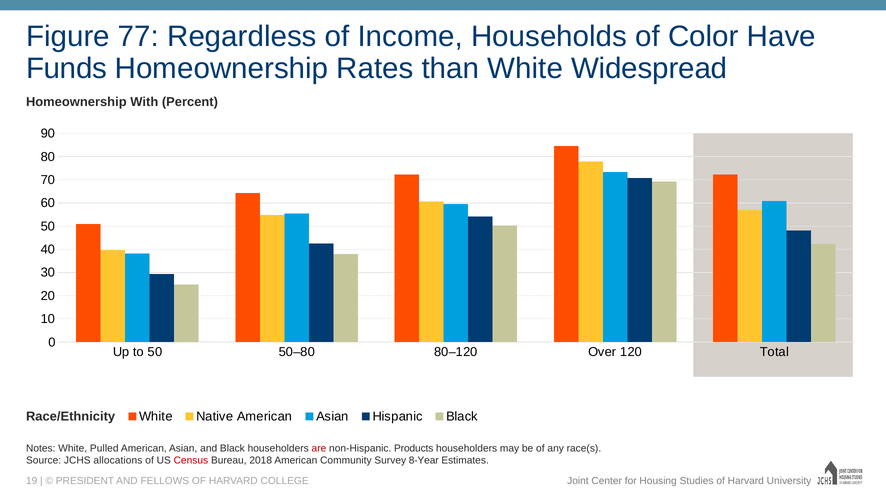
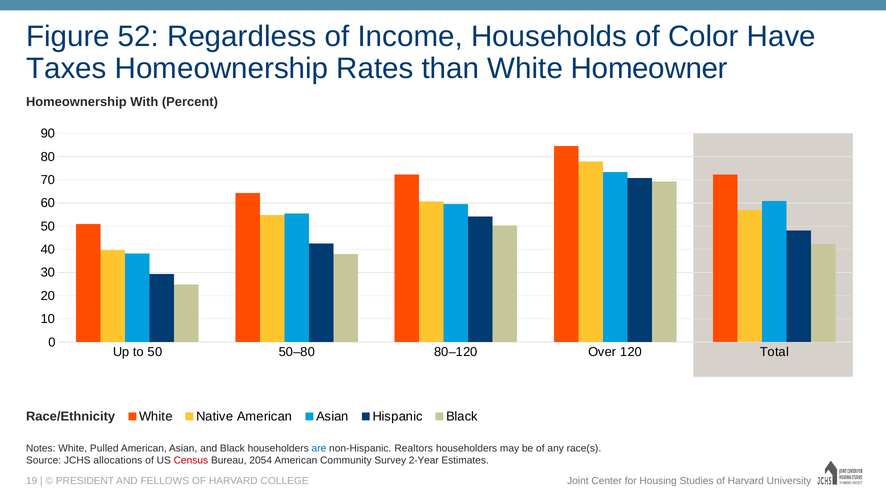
77: 77 -> 52 (138, 37)
Funds: Funds -> Taxes (66, 69)
Widespread: Widespread -> Homeowner (649, 69)
are colour: red -> blue (319, 449)
Products: Products -> Realtors (414, 449)
2018: 2018 -> 2054 (261, 461)
8-Year: 8-Year -> 2-Year (424, 461)
